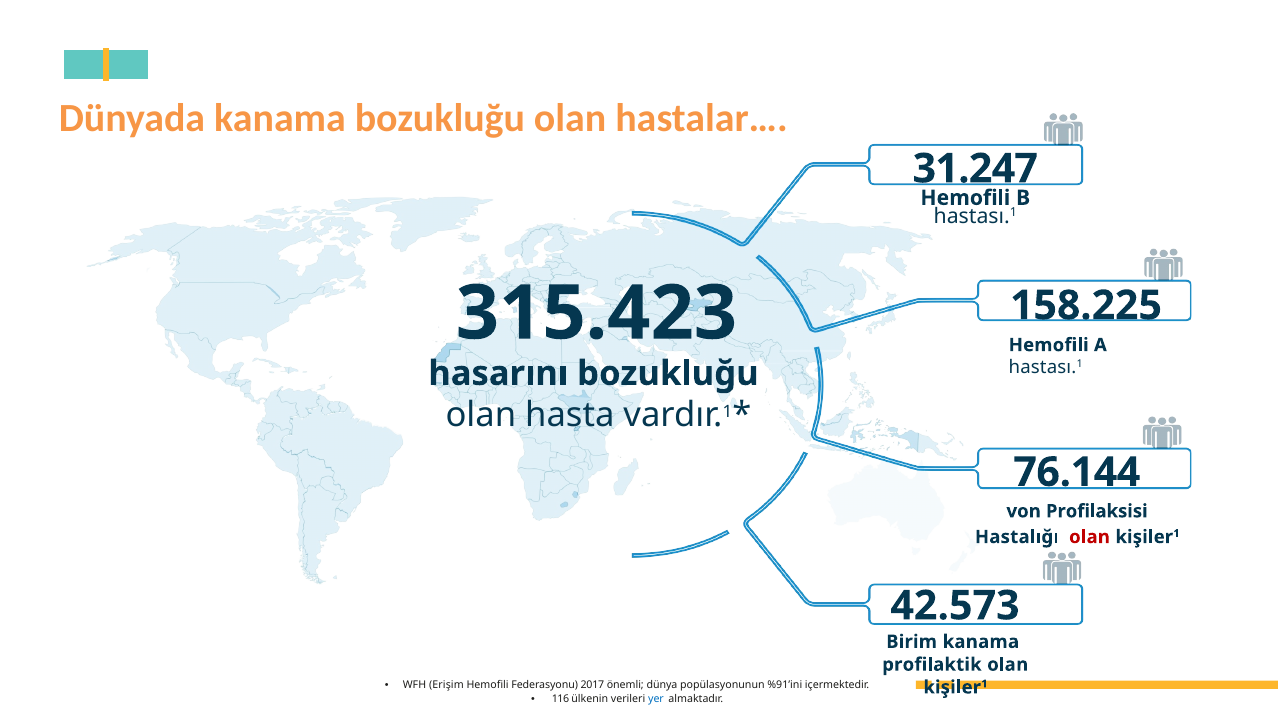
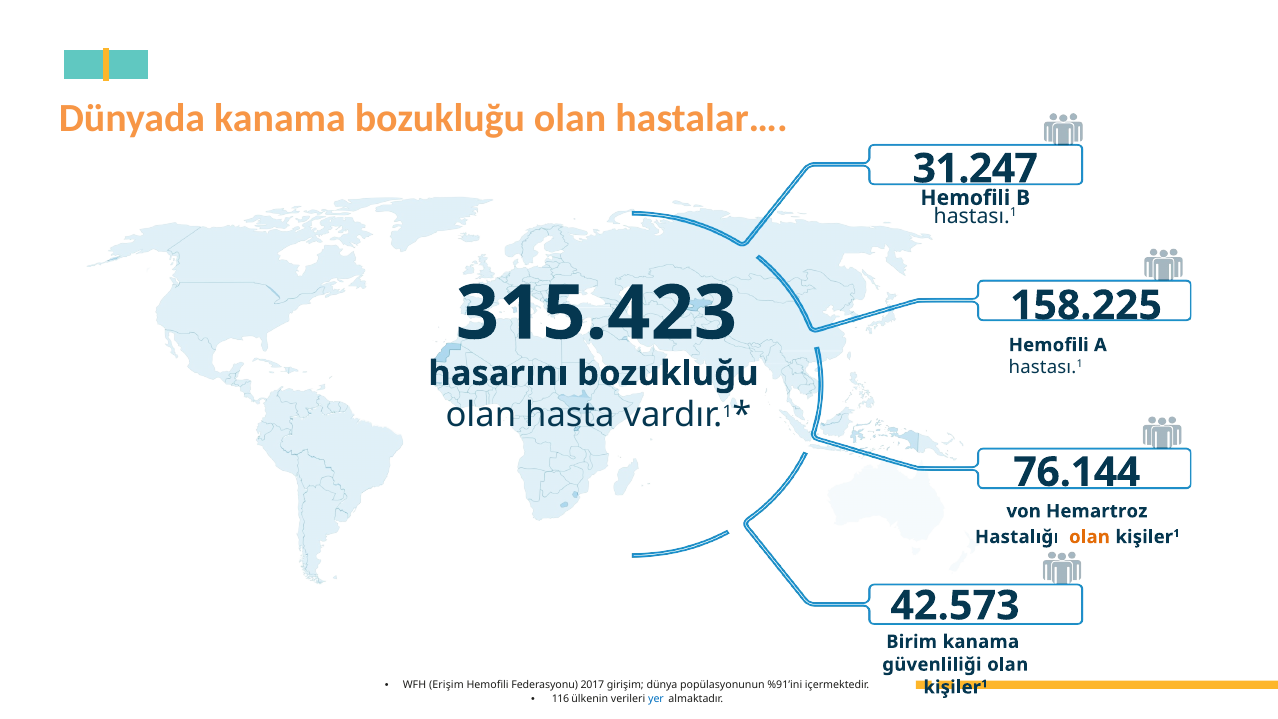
Profilaksisi: Profilaksisi -> Hemartroz (1097, 511)
olan colour: red -> orange (1090, 537)
profilaktik: profilaktik -> güvenliliği (932, 664)
önemli: önemli -> girişim (625, 685)
